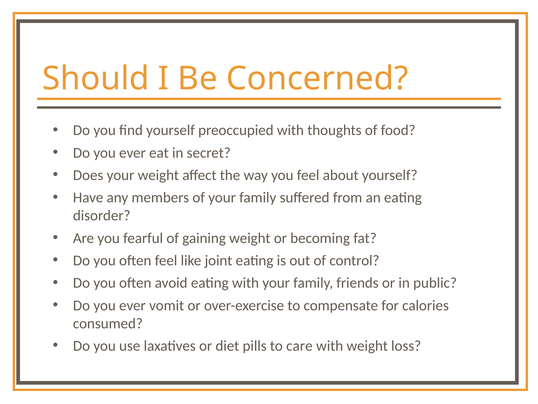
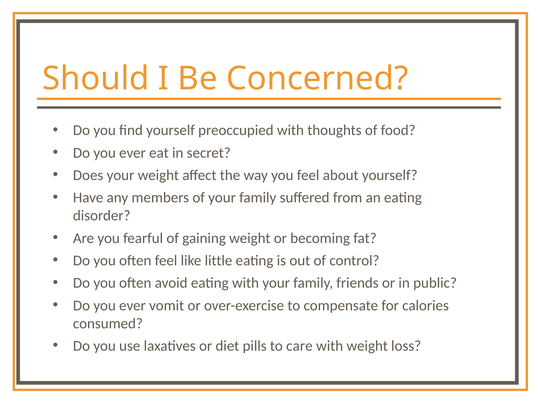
joint: joint -> little (218, 260)
